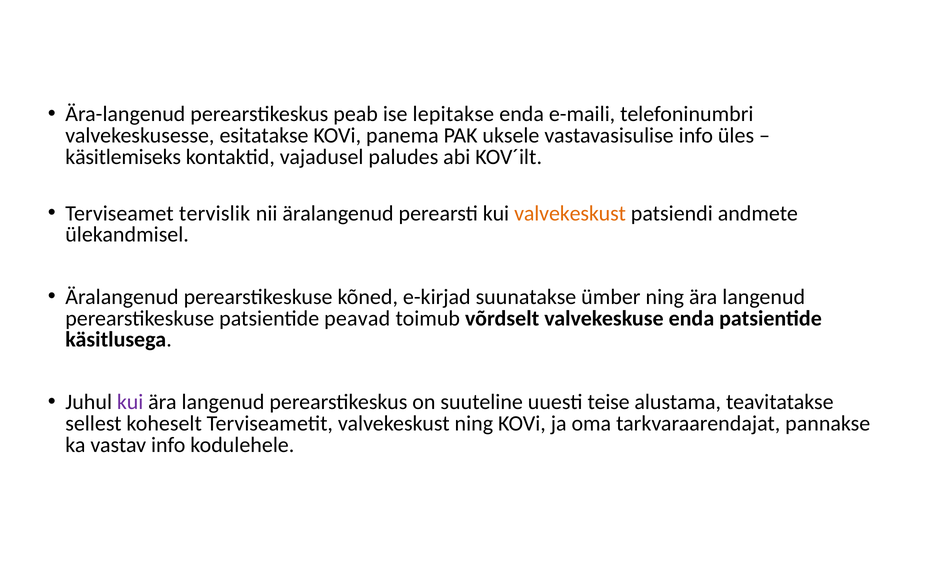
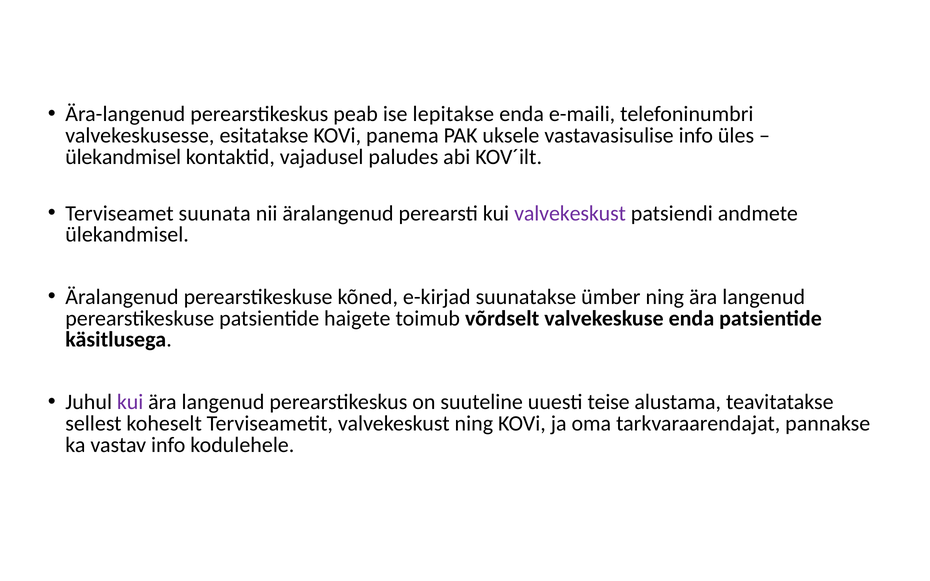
käsitlemiseks: käsitlemiseks -> ülekandmisel (123, 157)
tervislik: tervislik -> suunata (215, 213)
valvekeskust colour: orange -> purple (570, 213)
peavad: peavad -> haigete (357, 319)
